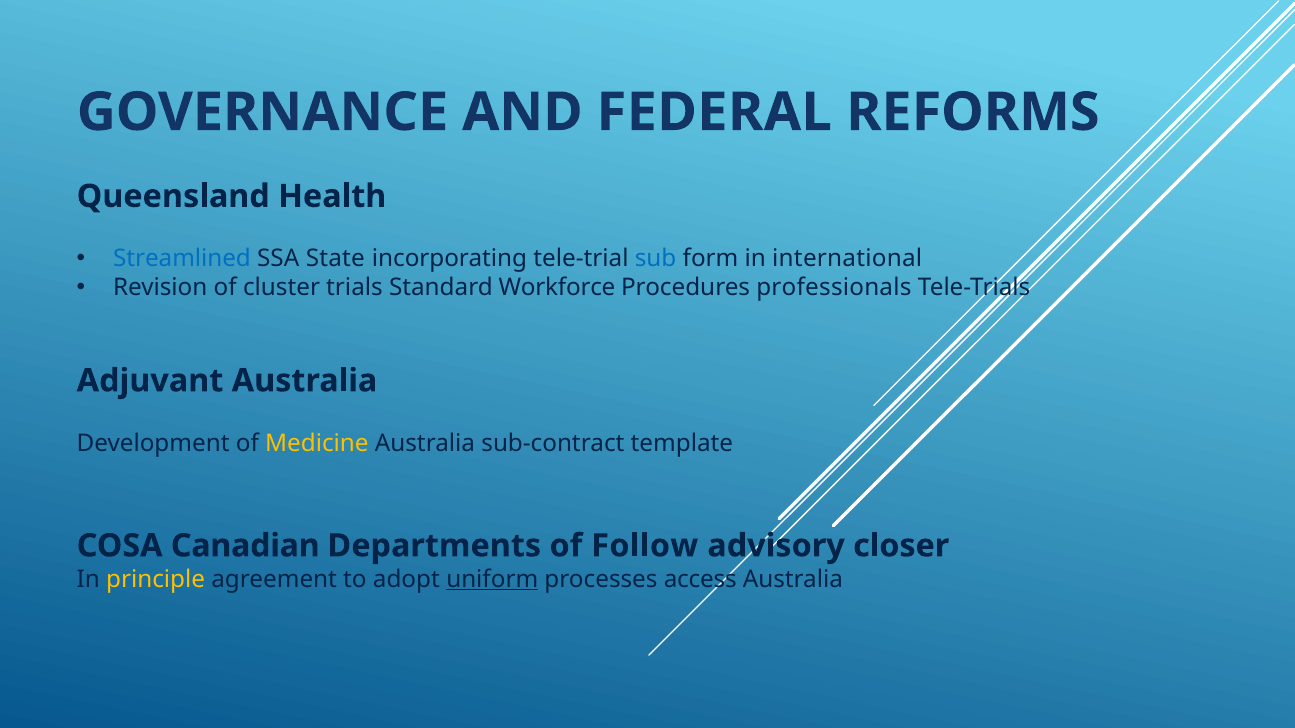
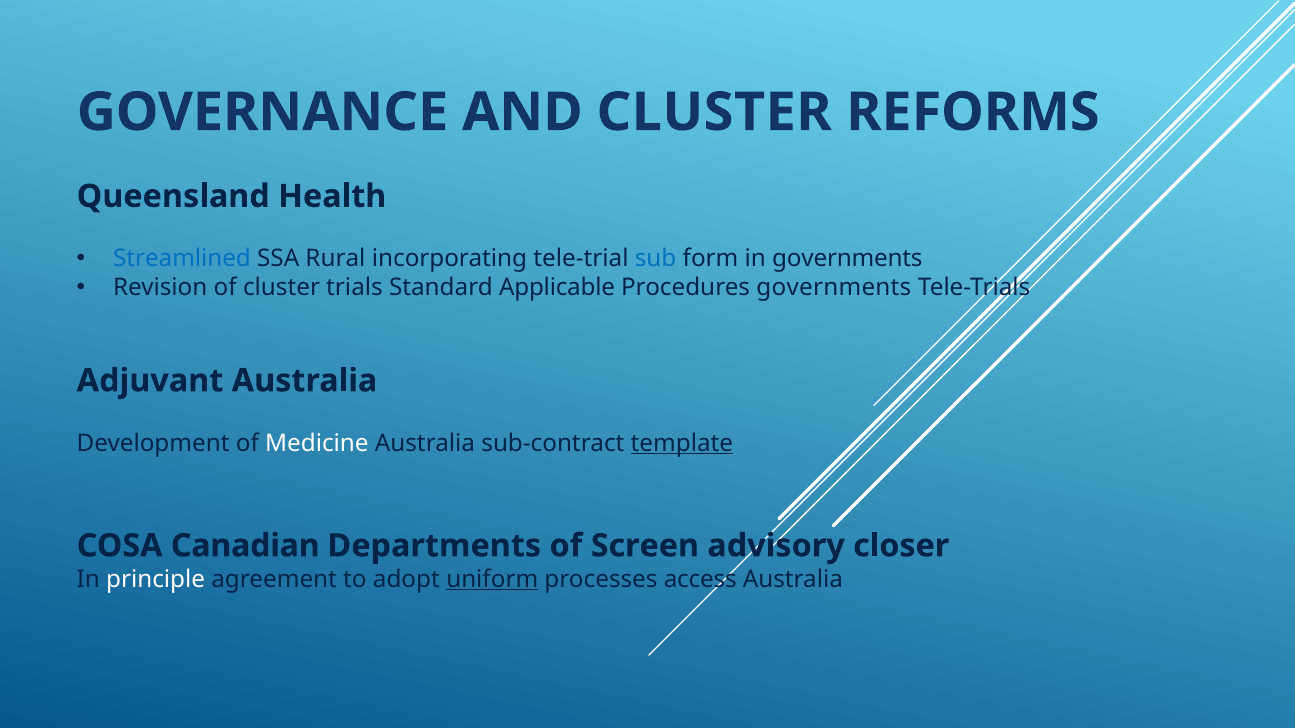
AND FEDERAL: FEDERAL -> CLUSTER (714, 112)
State: State -> Rural (335, 259)
in international: international -> governments (847, 259)
Workforce: Workforce -> Applicable (557, 288)
Procedures professionals: professionals -> governments (834, 288)
Medicine colour: yellow -> white (317, 443)
template underline: none -> present (682, 443)
Follow: Follow -> Screen (645, 546)
principle colour: yellow -> white (156, 579)
